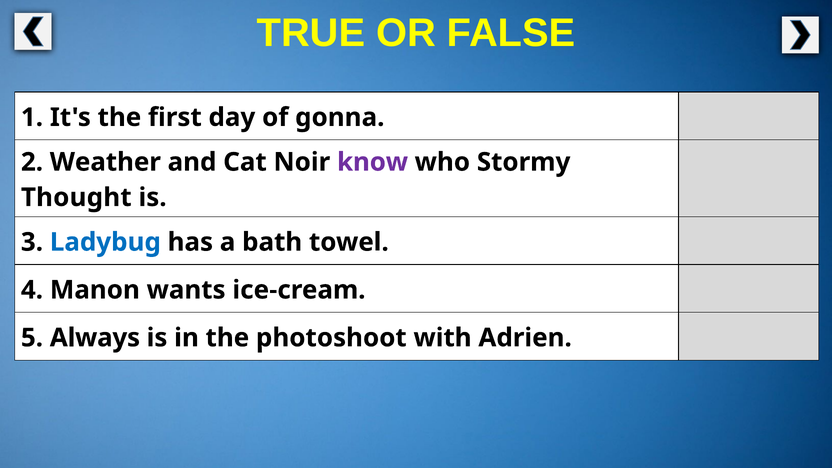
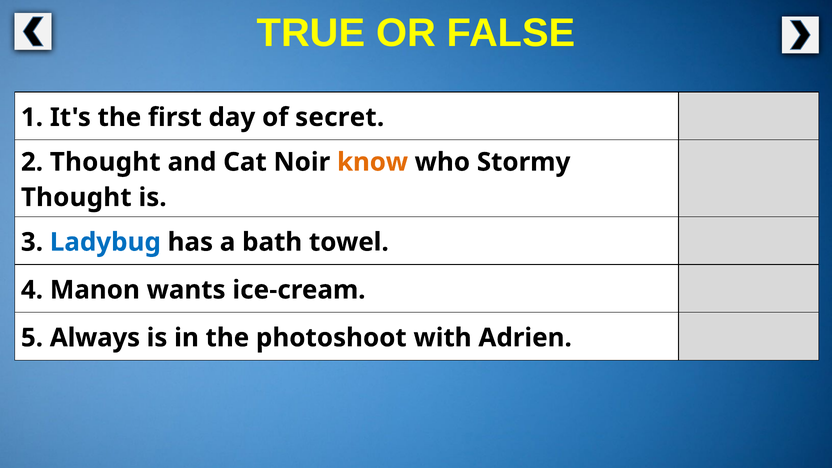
gonna: gonna -> secret (340, 117)
2 Weather: Weather -> Thought (105, 162)
know colour: purple -> orange (373, 162)
